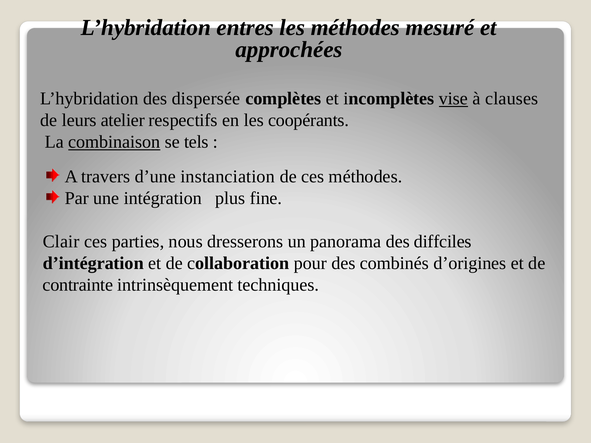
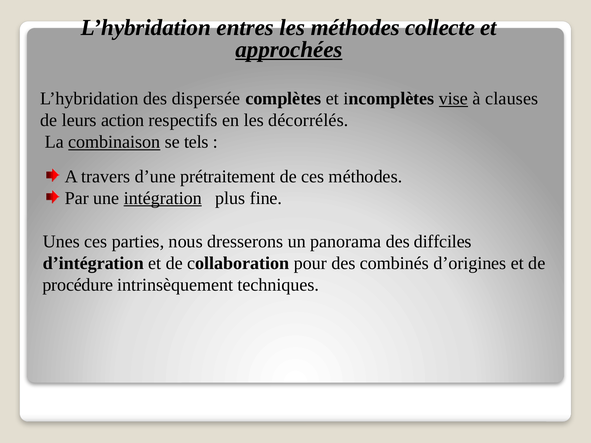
mesuré: mesuré -> collecte (440, 27)
approchées underline: none -> present (289, 50)
atelier: atelier -> action (123, 120)
coopérants: coopérants -> décorrélés (308, 120)
instanciation: instanciation -> prétraitement (228, 177)
intégration underline: none -> present (163, 198)
Clair: Clair -> Unes (61, 242)
contrainte: contrainte -> procédure (78, 285)
